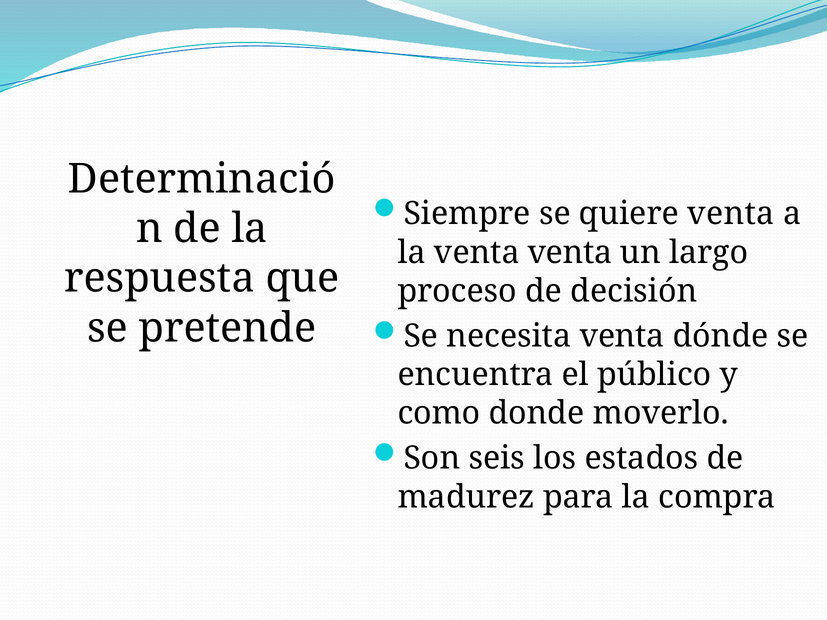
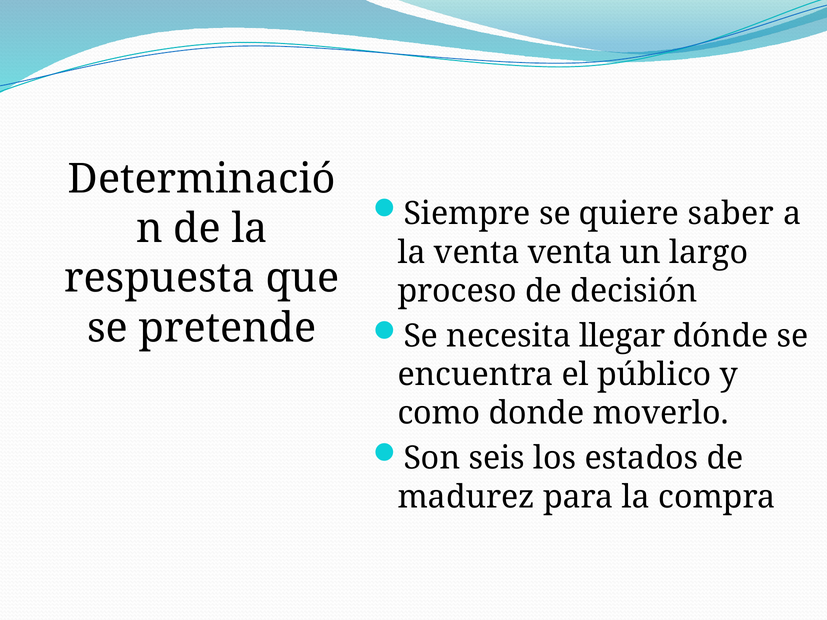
quiere venta: venta -> saber (731, 214)
necesita venta: venta -> llegar (622, 336)
